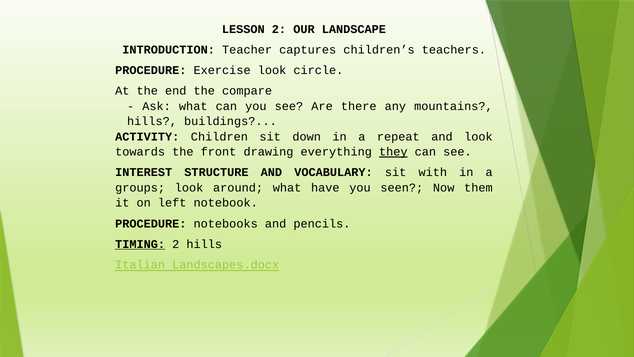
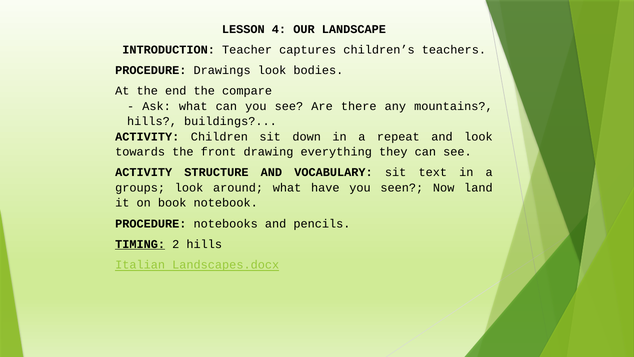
LESSON 2: 2 -> 4 (279, 29)
Exercise: Exercise -> Drawings (222, 70)
circle: circle -> bodies (318, 70)
they underline: present -> none (393, 152)
INTEREST: INTEREST -> ACTIVITY (144, 172)
with: with -> text (433, 172)
them: them -> land (478, 188)
left: left -> book (172, 203)
